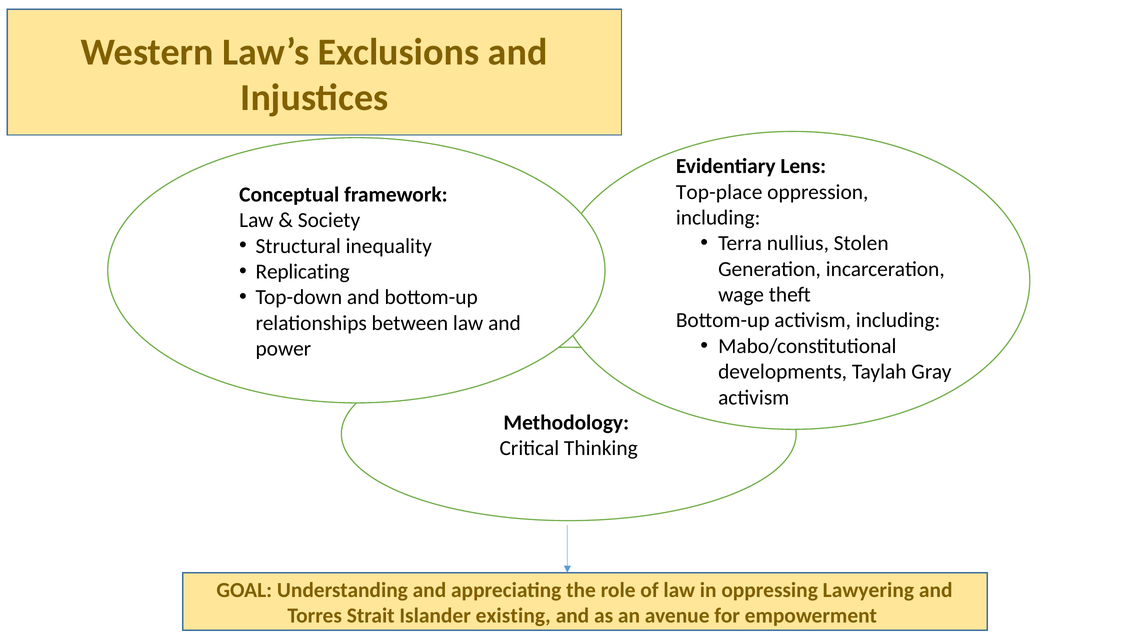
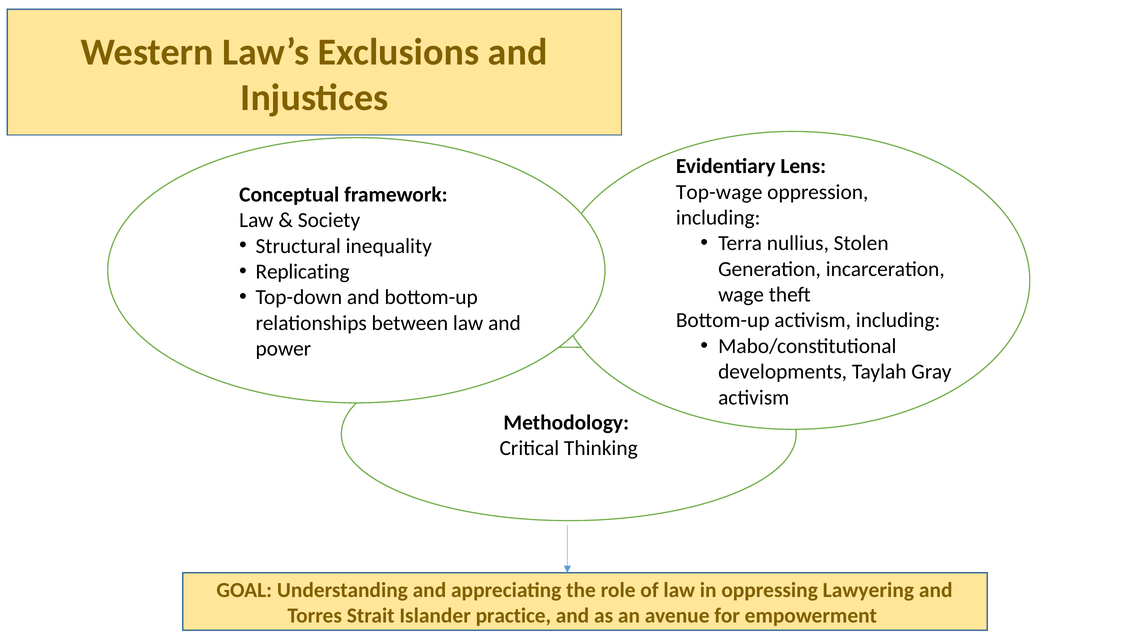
Top-place: Top-place -> Top-wage (719, 192)
existing: existing -> practice (513, 616)
